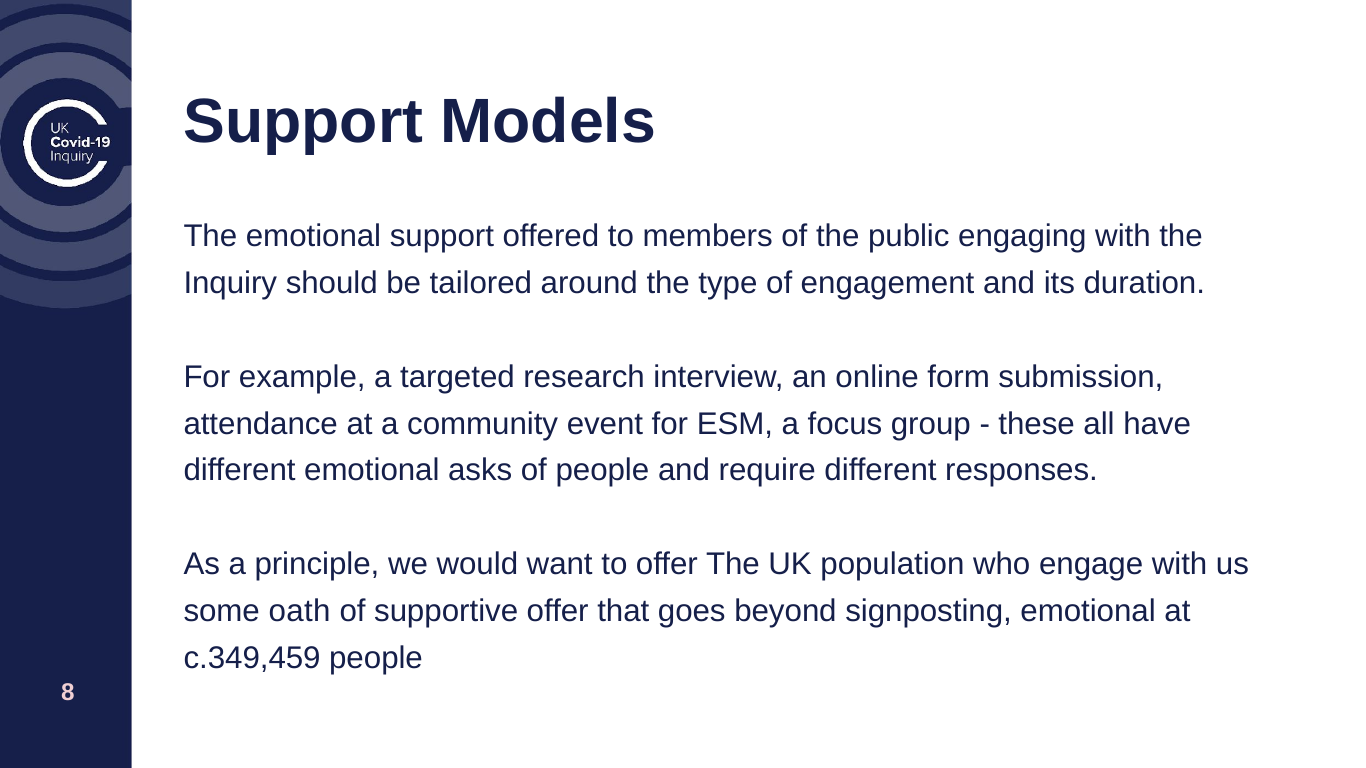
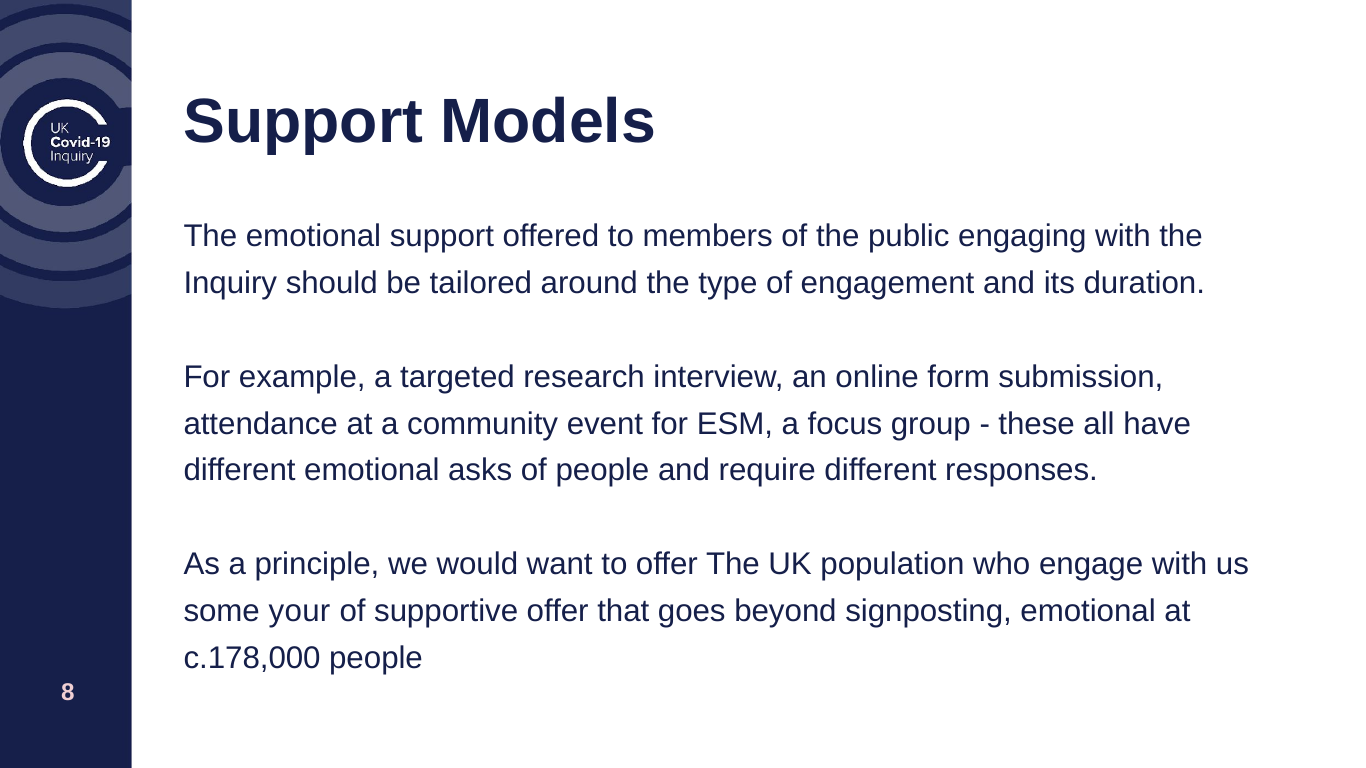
oath: oath -> your (300, 611)
c.349,459: c.349,459 -> c.178,000 (252, 658)
